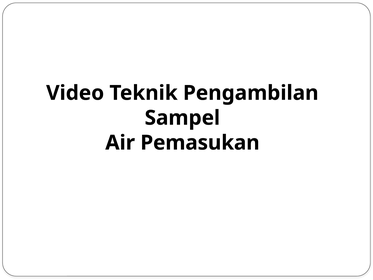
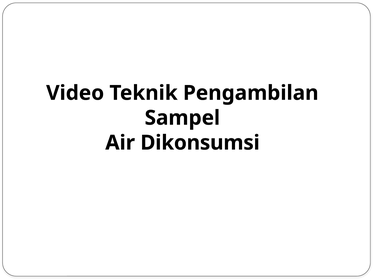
Pemasukan: Pemasukan -> Dikonsumsi (200, 143)
